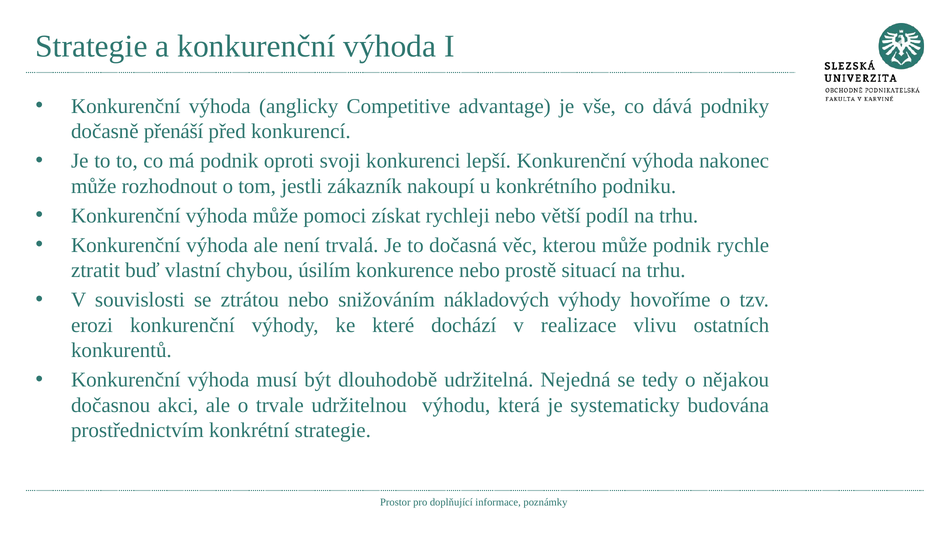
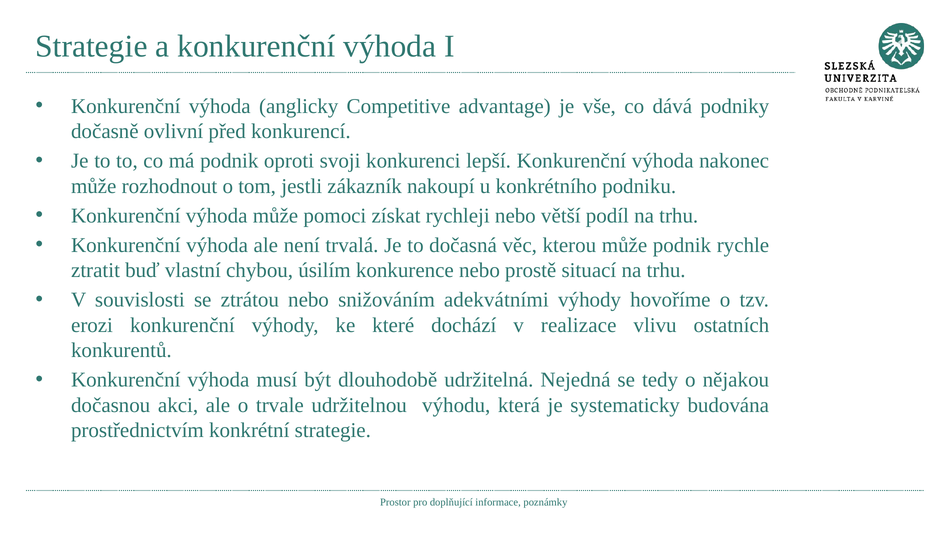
přenáší: přenáší -> ovlivní (174, 132)
nákladových: nákladových -> adekvátními (496, 300)
